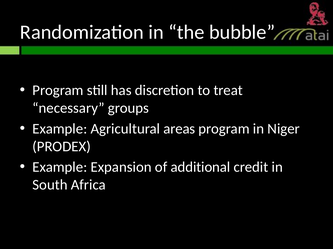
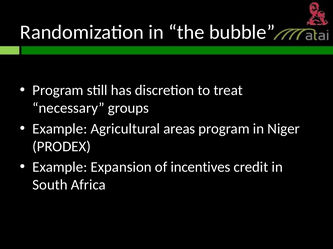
additional: additional -> incentives (200, 168)
